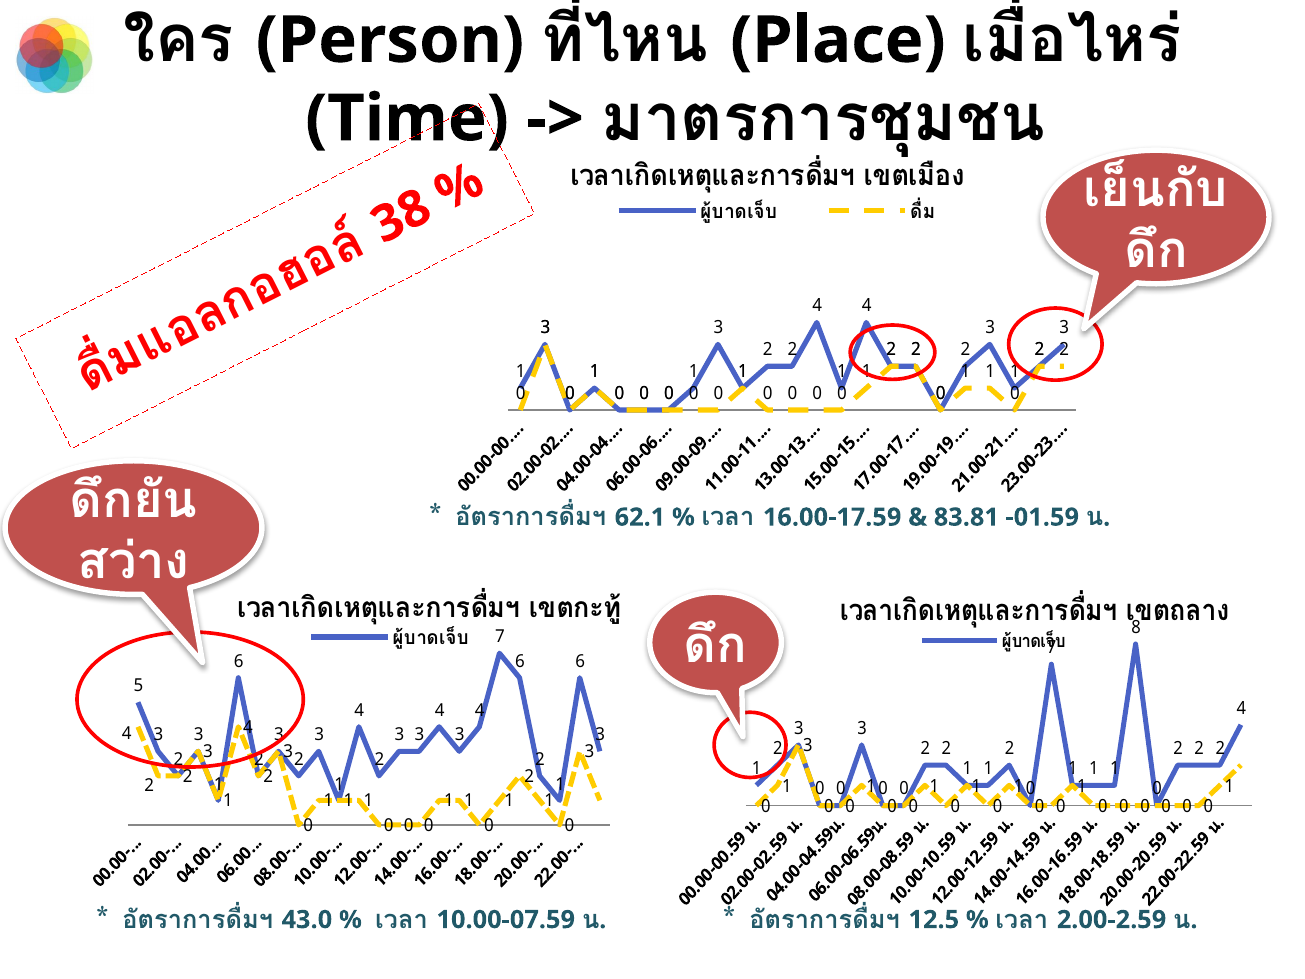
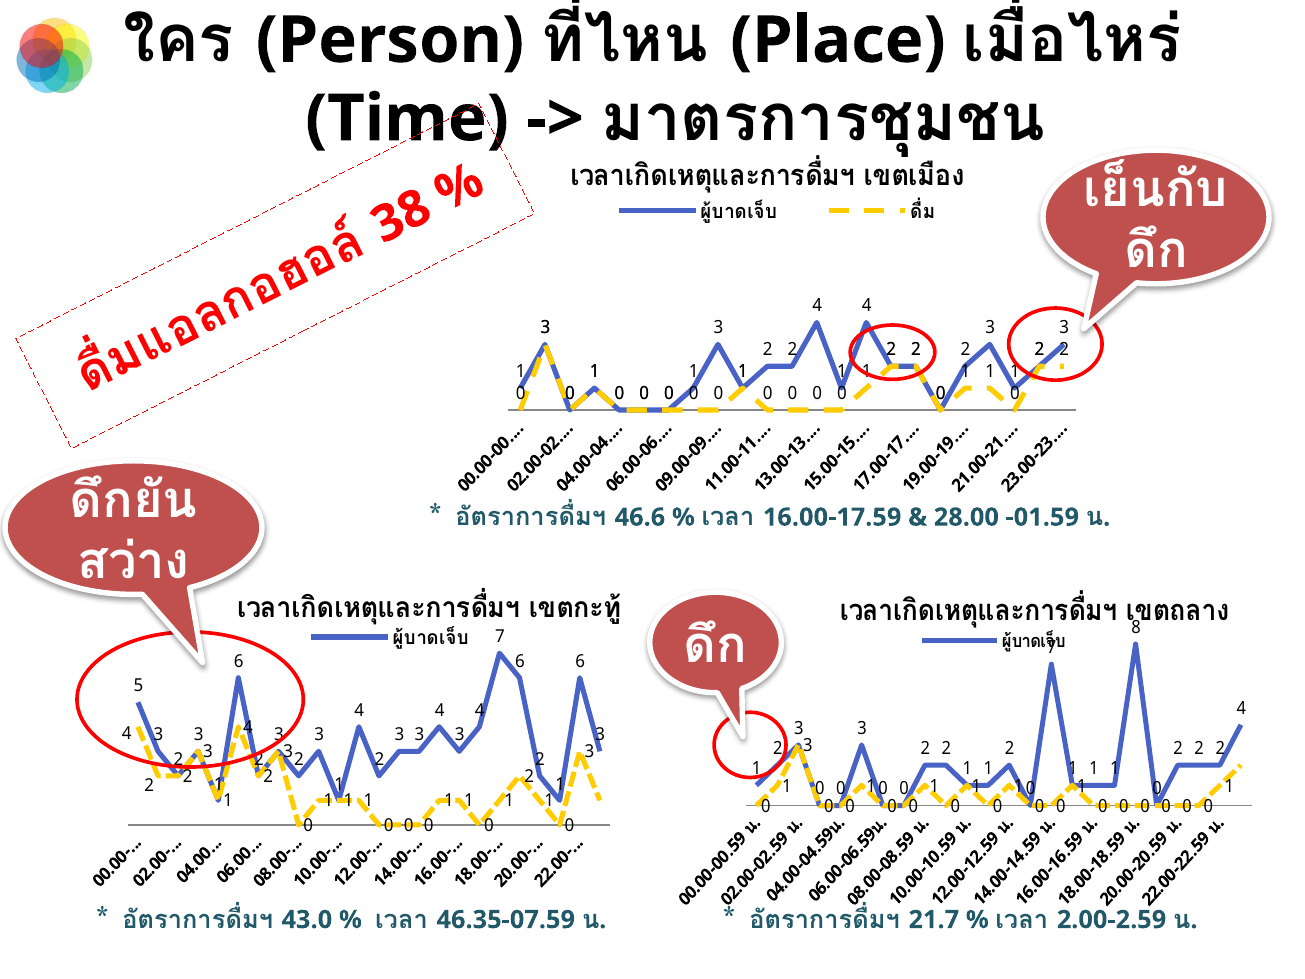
62.1: 62.1 -> 46.6 (640, 517)
83.81: 83.81 -> 28.00 (966, 517)
10.00-07.59: 10.00-07.59 -> 46.35-07.59 (506, 920)
12.5: 12.5 -> 21.7 (934, 920)
